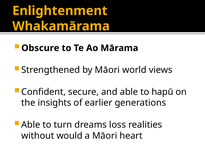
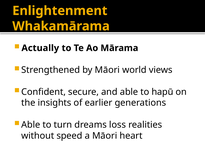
Obscure: Obscure -> Actually (40, 48)
would: would -> speed (69, 135)
